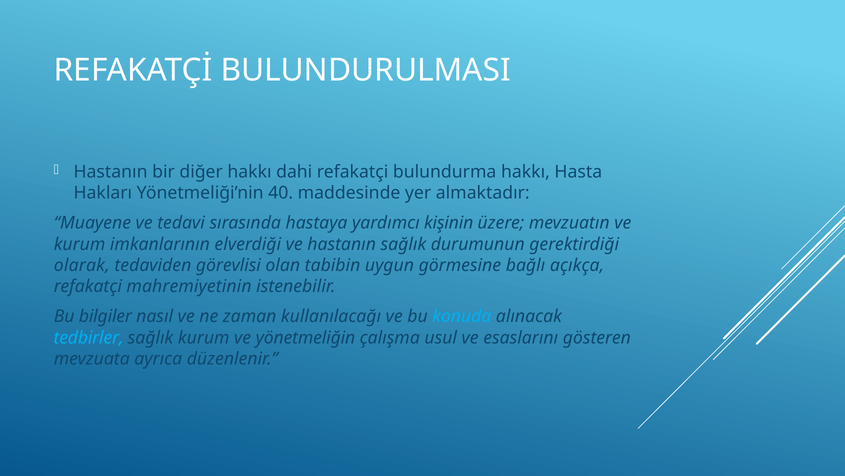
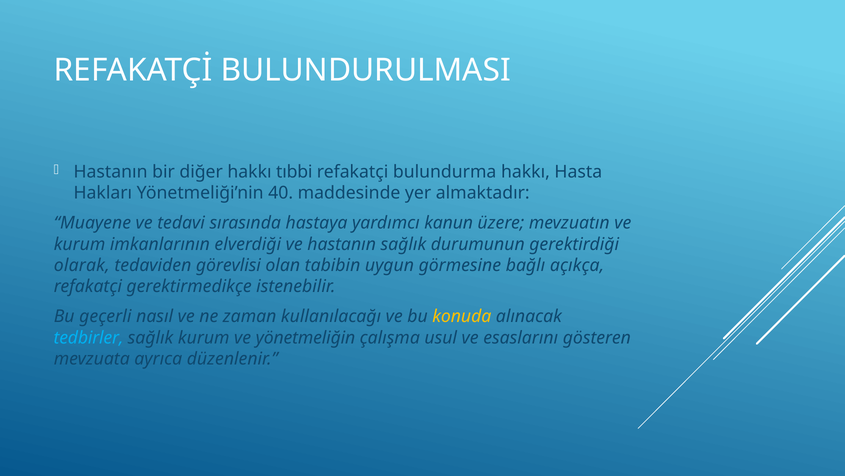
dahi: dahi -> tıbbi (294, 172)
kişinin: kişinin -> kanun (449, 223)
mahremiyetinin: mahremiyetinin -> gerektirmedikçe (189, 286)
bilgiler: bilgiler -> geçerli (105, 316)
konuda colour: light blue -> yellow (462, 316)
